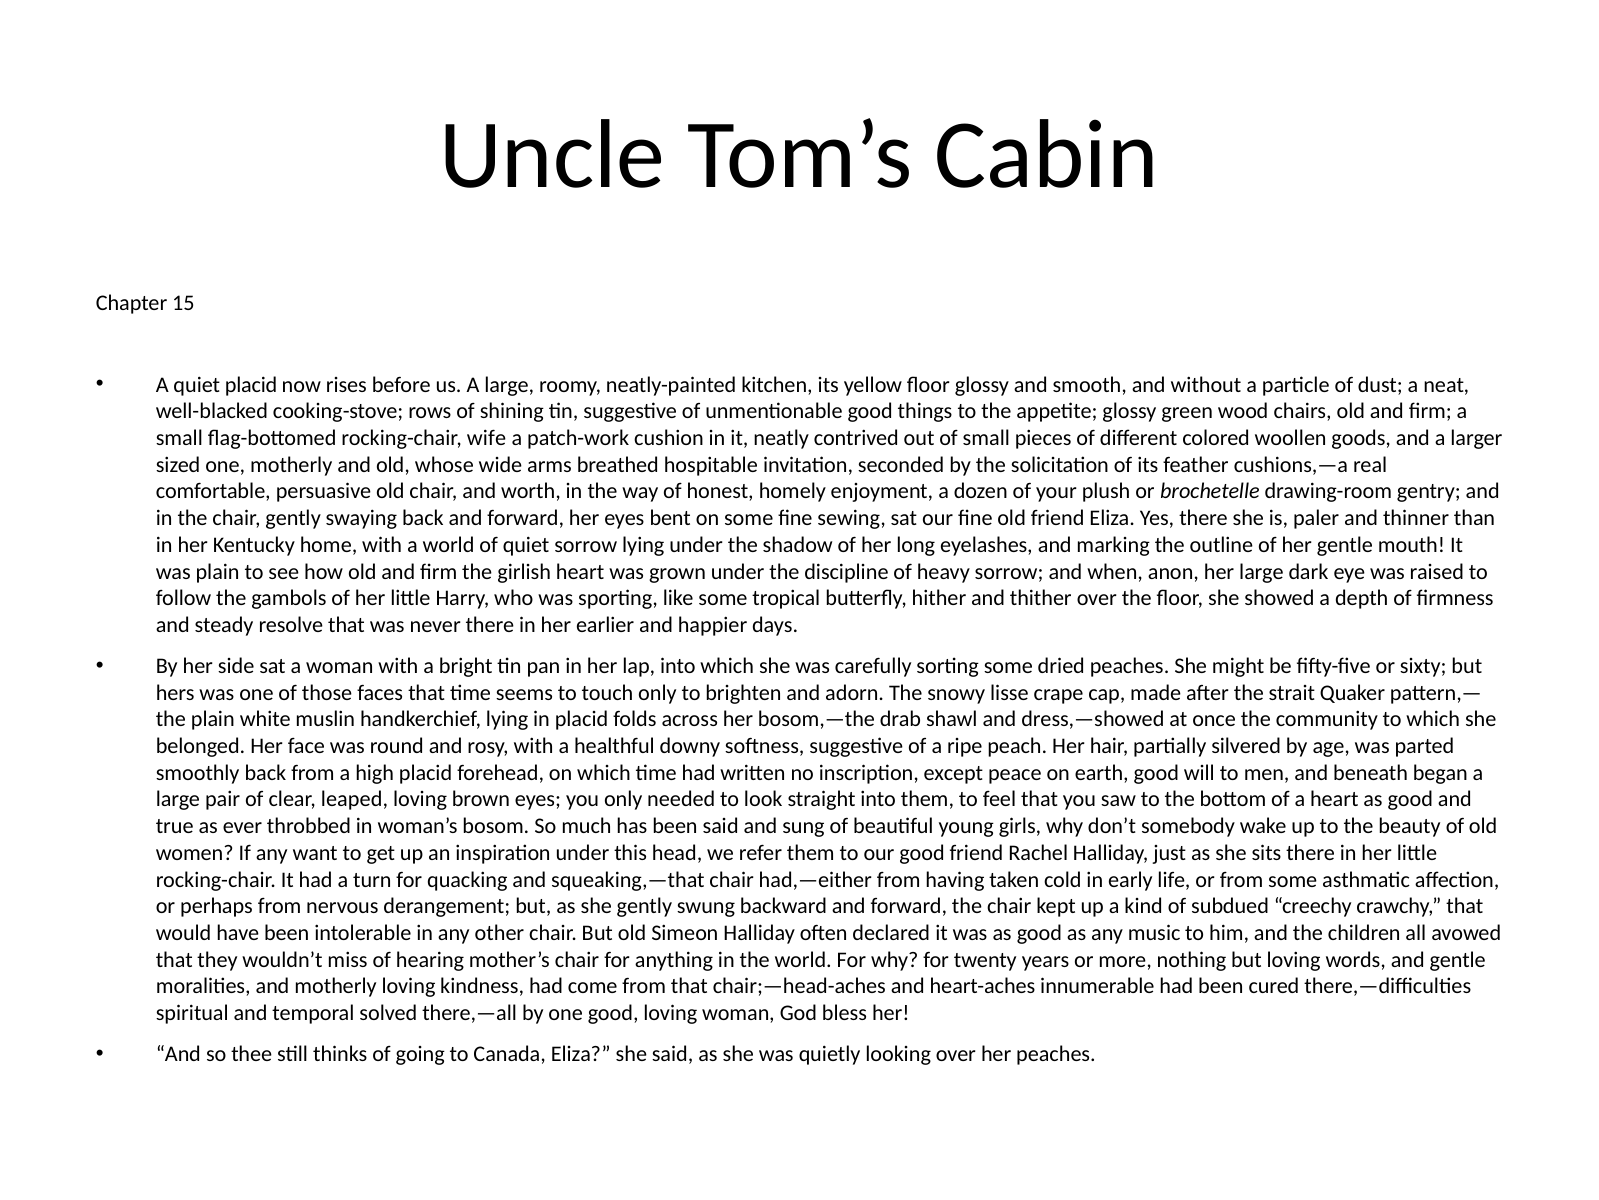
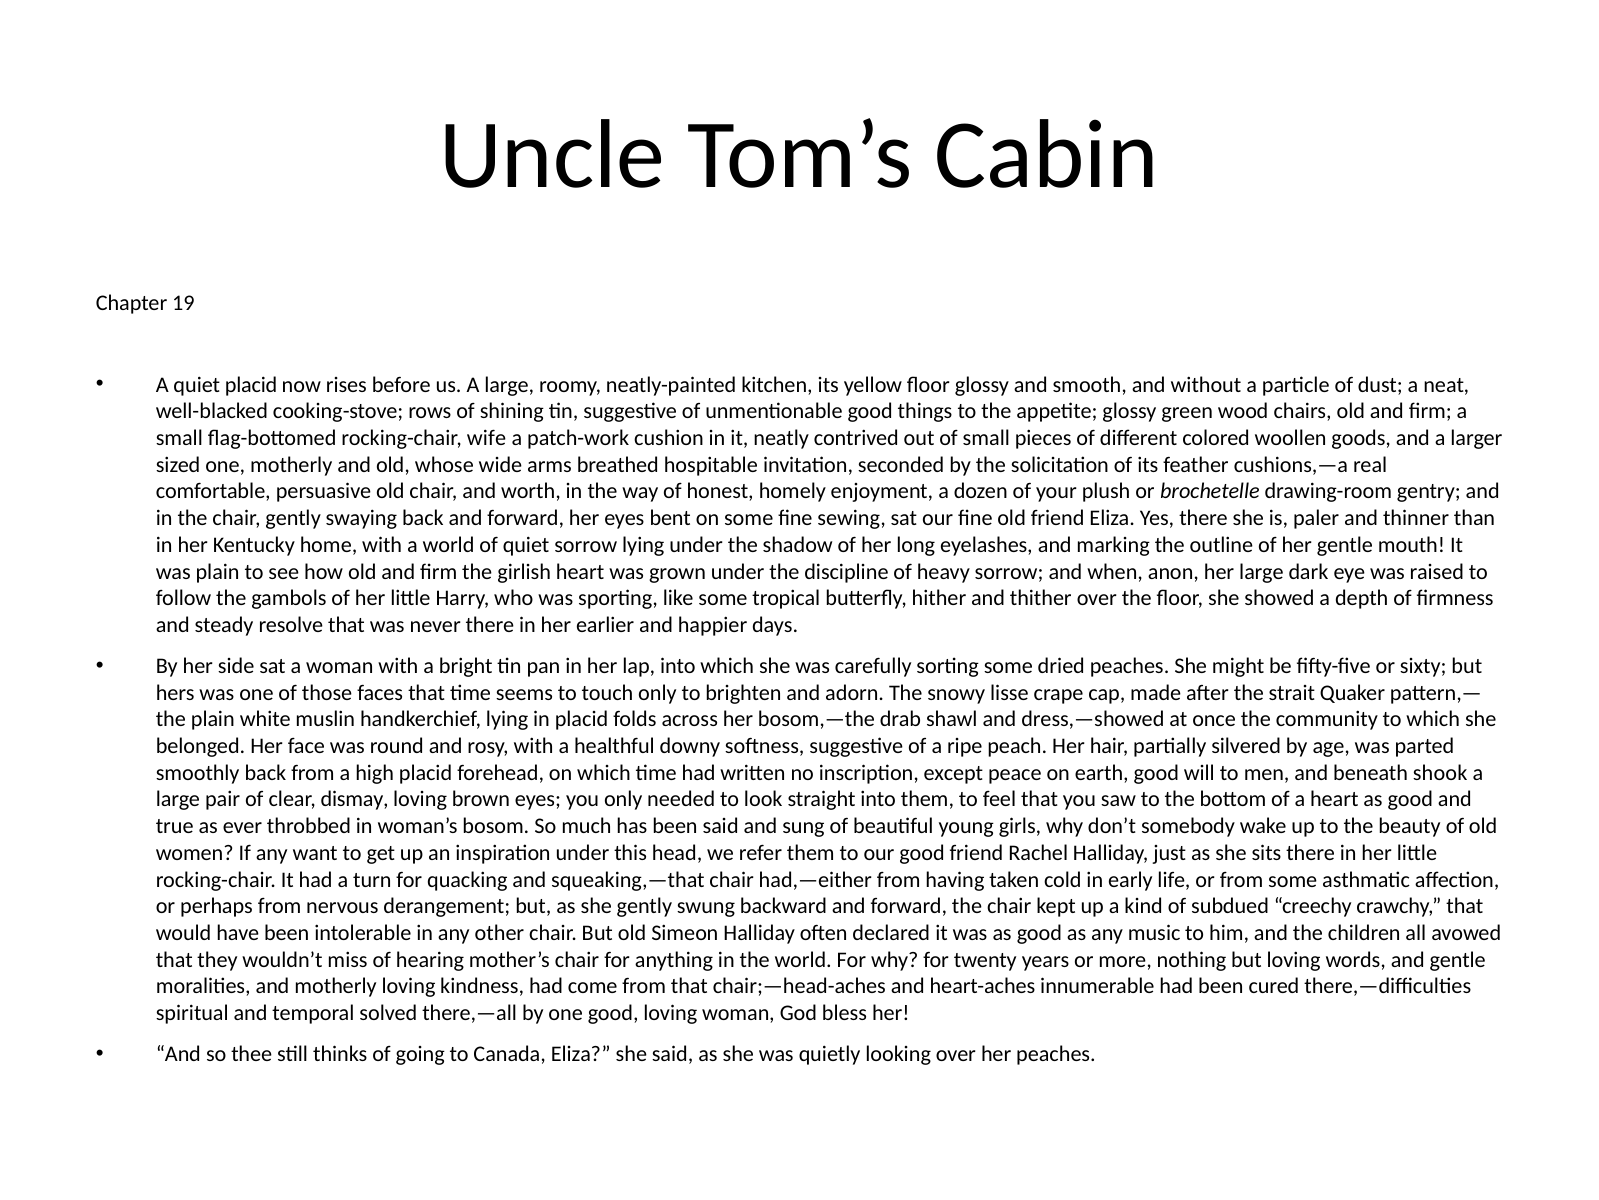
15: 15 -> 19 (183, 303)
began: began -> shook (1440, 772)
leaped: leaped -> dismay (355, 799)
